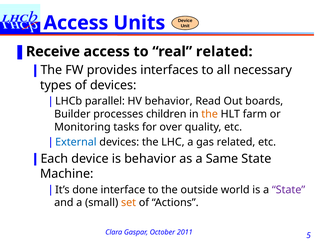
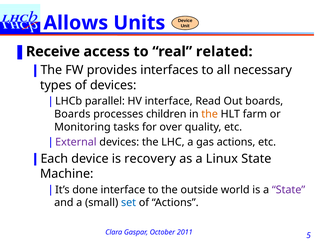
Access: Access -> Allows (76, 23)
HV behavior: behavior -> interface (169, 101)
Builder: Builder -> Boards (72, 114)
External colour: blue -> purple (76, 142)
gas related: related -> actions (236, 142)
is behavior: behavior -> recovery (150, 158)
Same: Same -> Linux (222, 158)
set colour: orange -> blue (129, 202)
